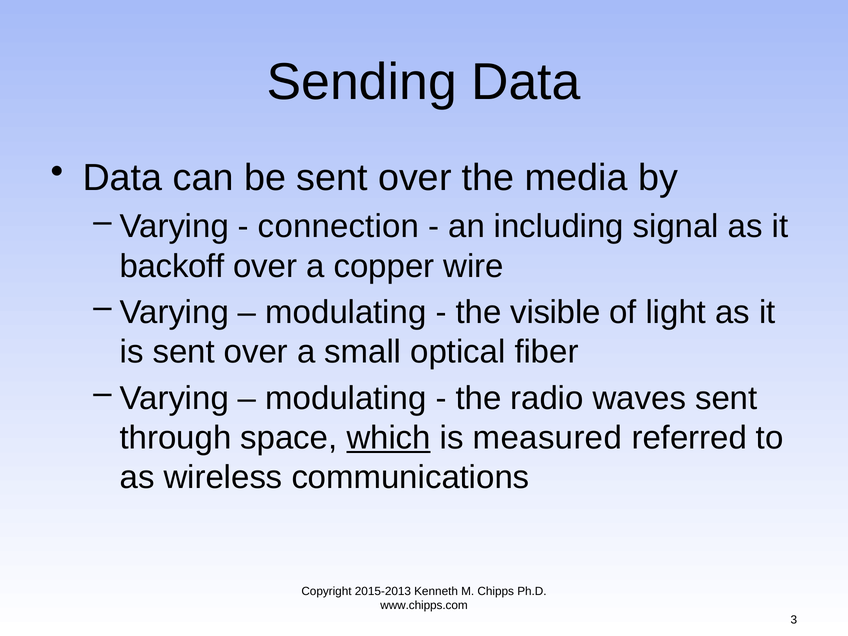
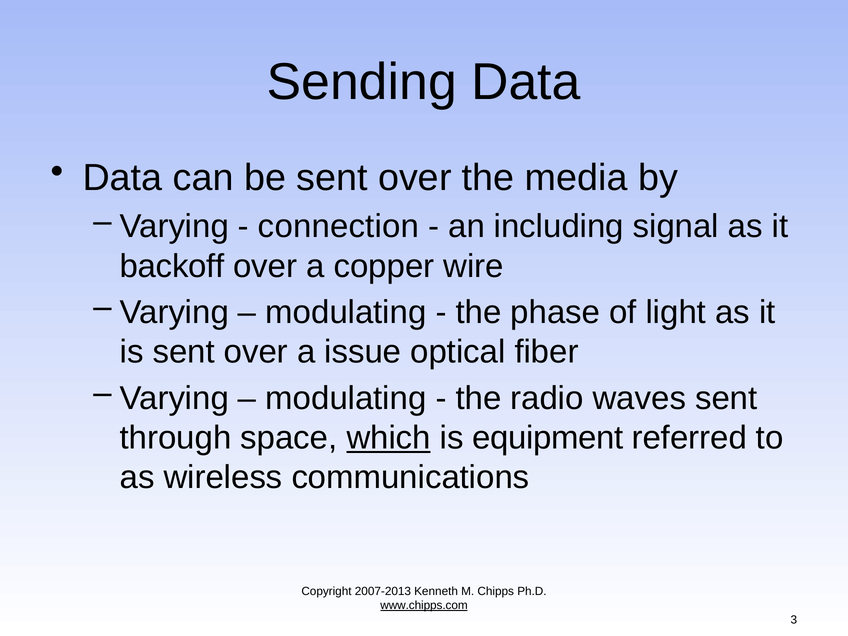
visible: visible -> phase (555, 312)
small: small -> issue (363, 352)
measured: measured -> equipment (548, 438)
2015-2013: 2015-2013 -> 2007-2013 (383, 591)
www.chipps.com underline: none -> present (424, 605)
